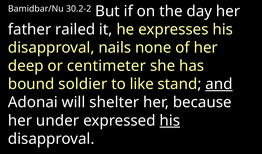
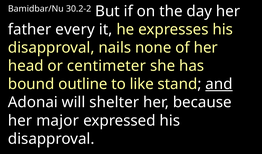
railed: railed -> every (75, 29)
deep: deep -> head (26, 66)
soldier: soldier -> outline (83, 84)
under: under -> major (58, 120)
his underline: present -> none (170, 120)
